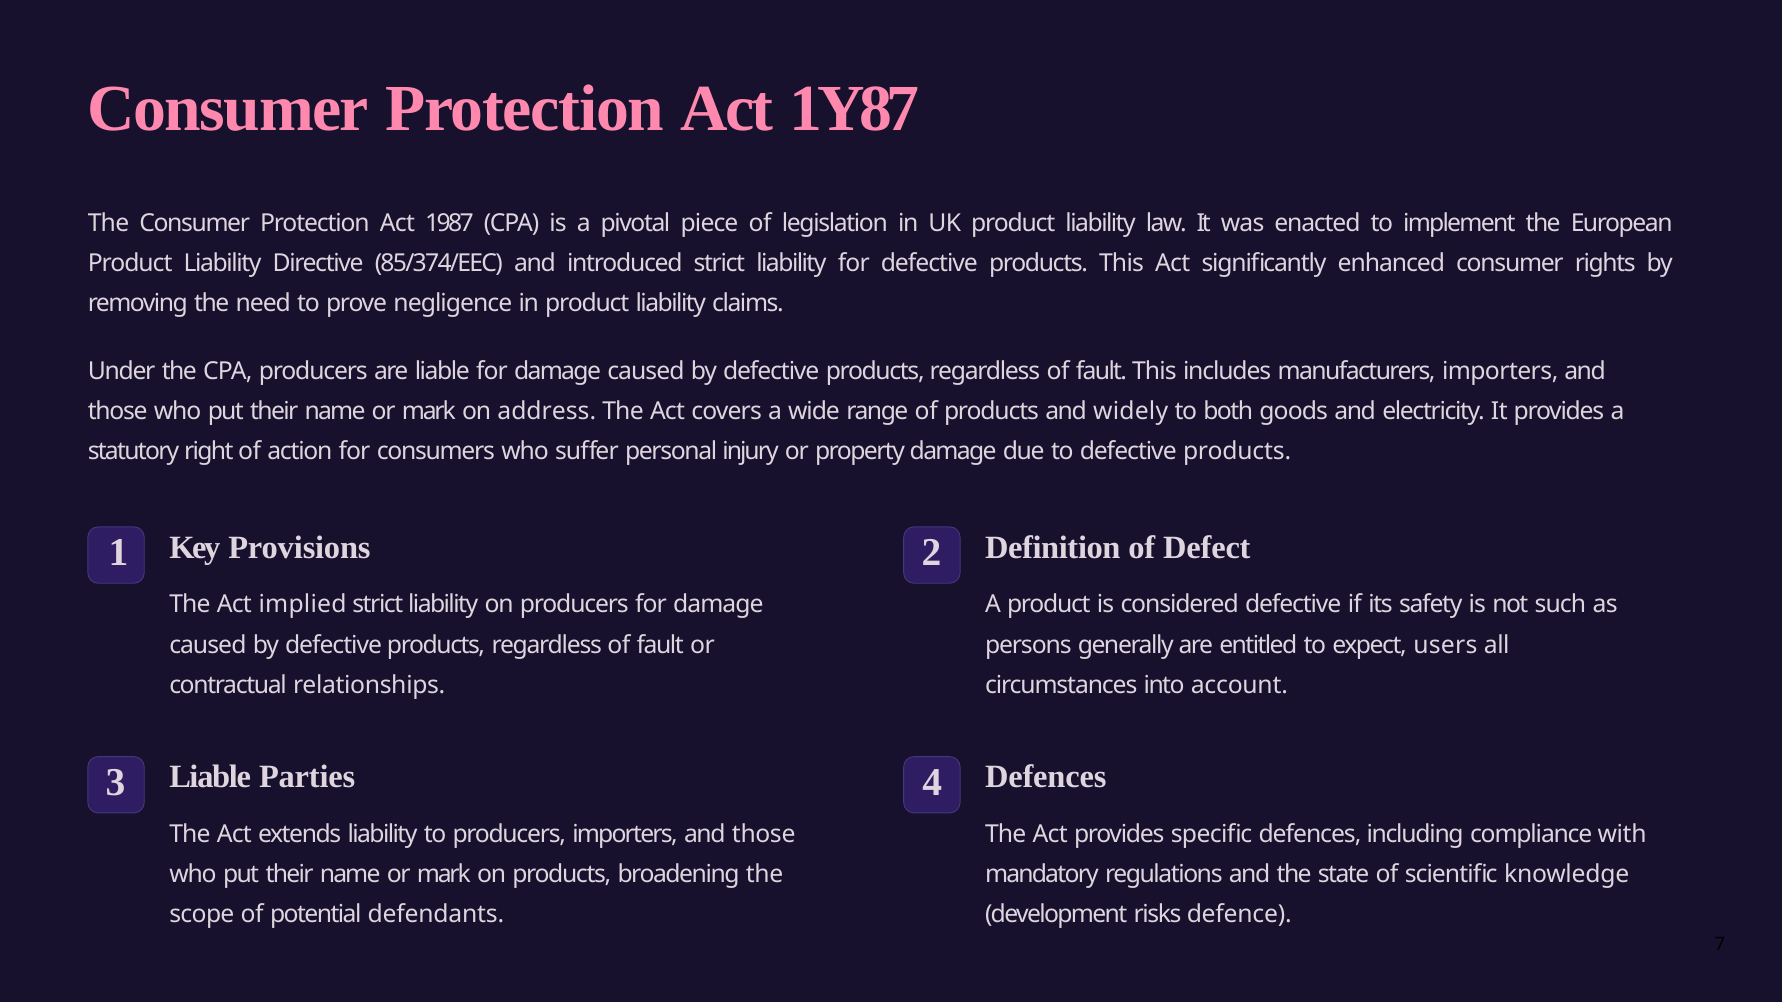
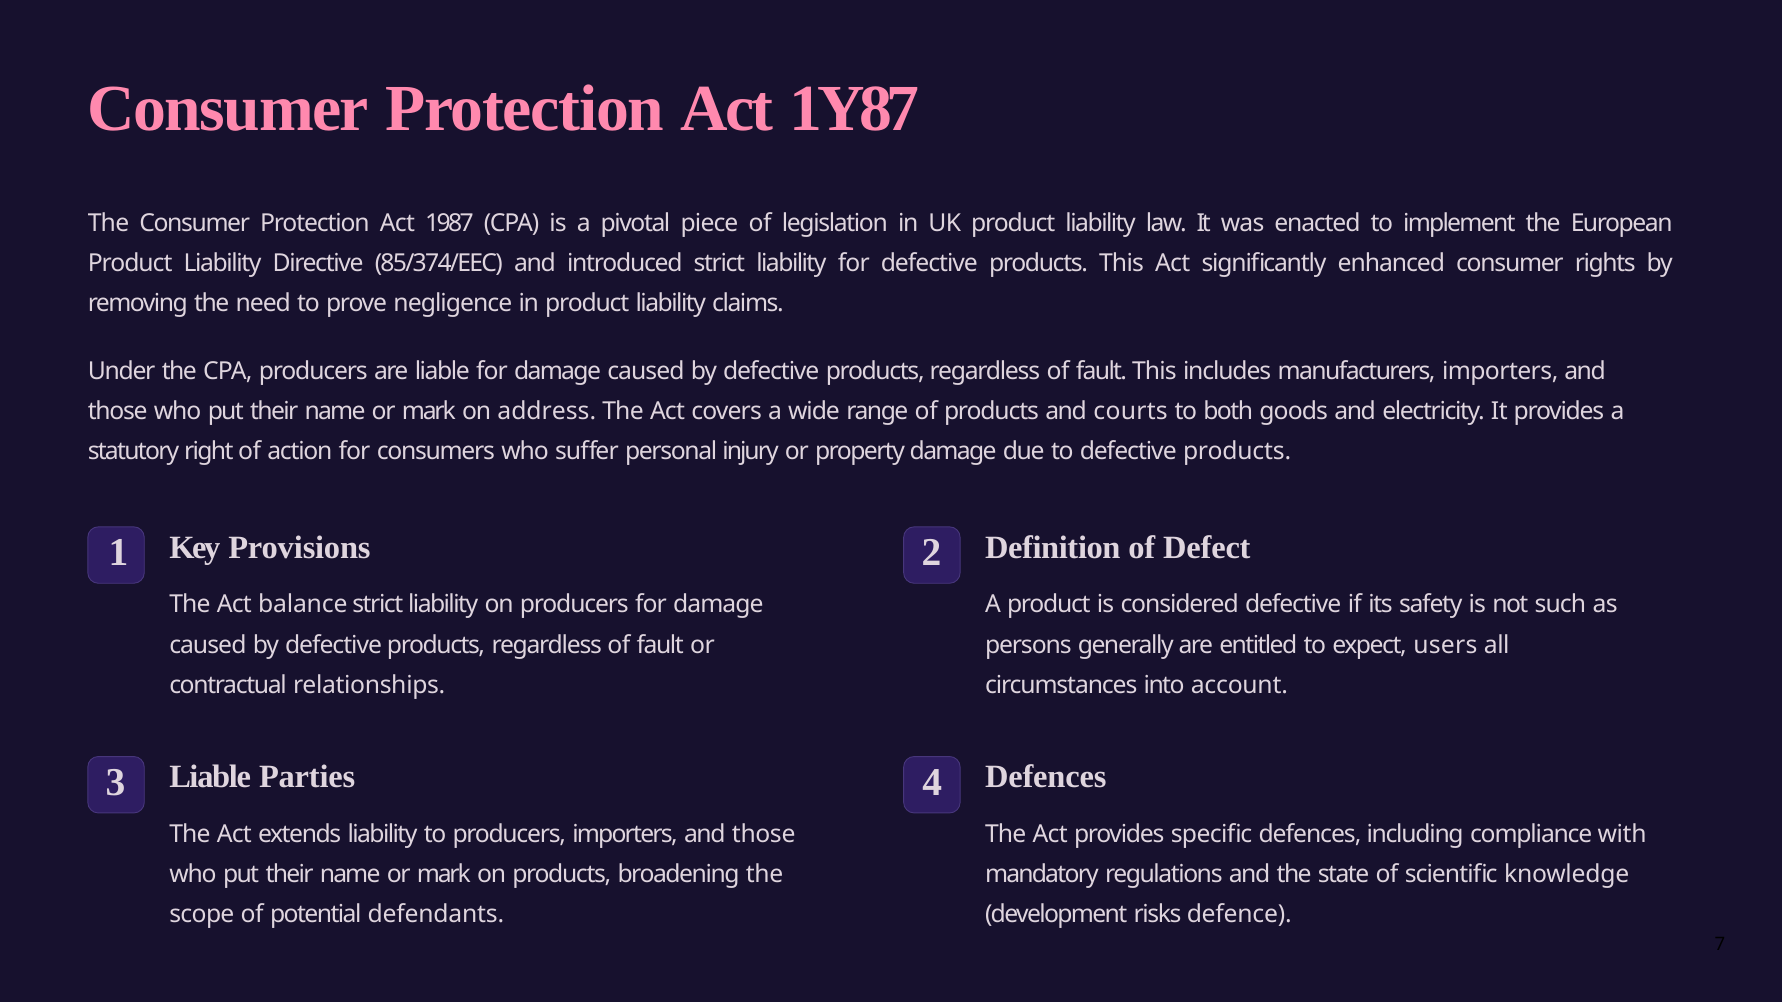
widely: widely -> courts (1131, 412)
implied: implied -> balance (303, 605)
